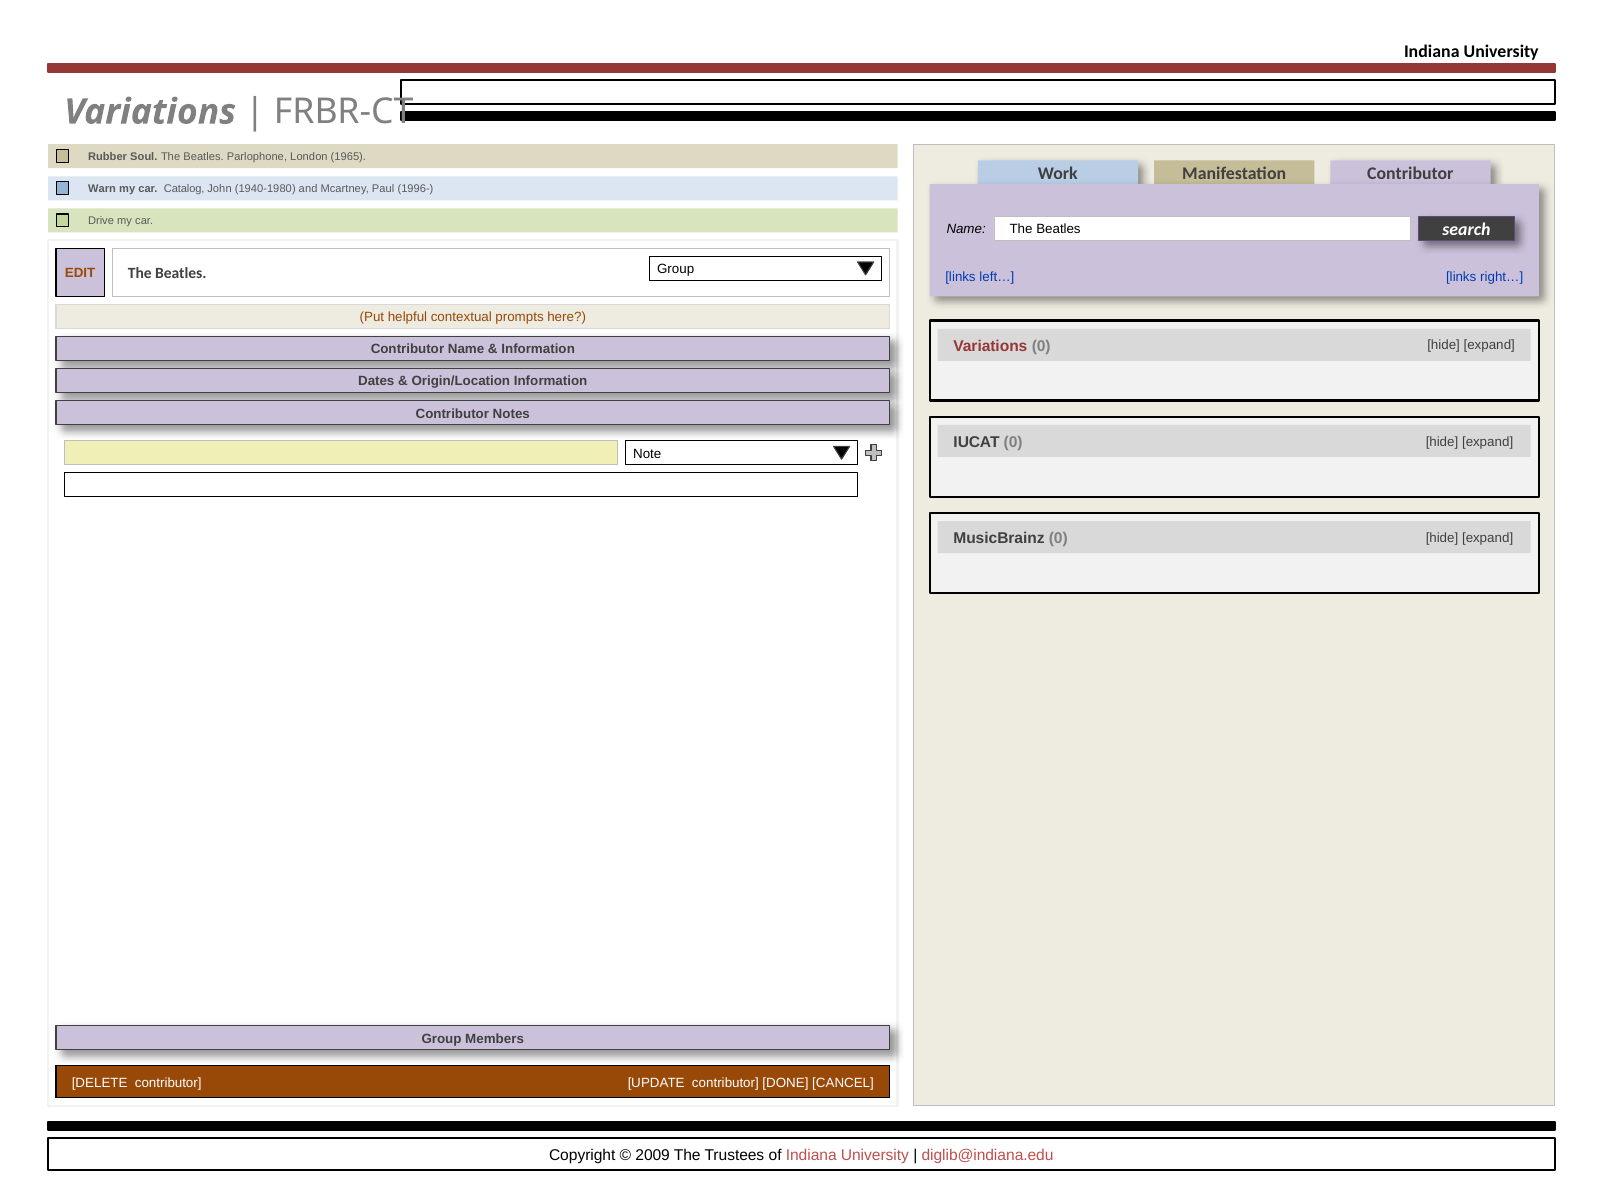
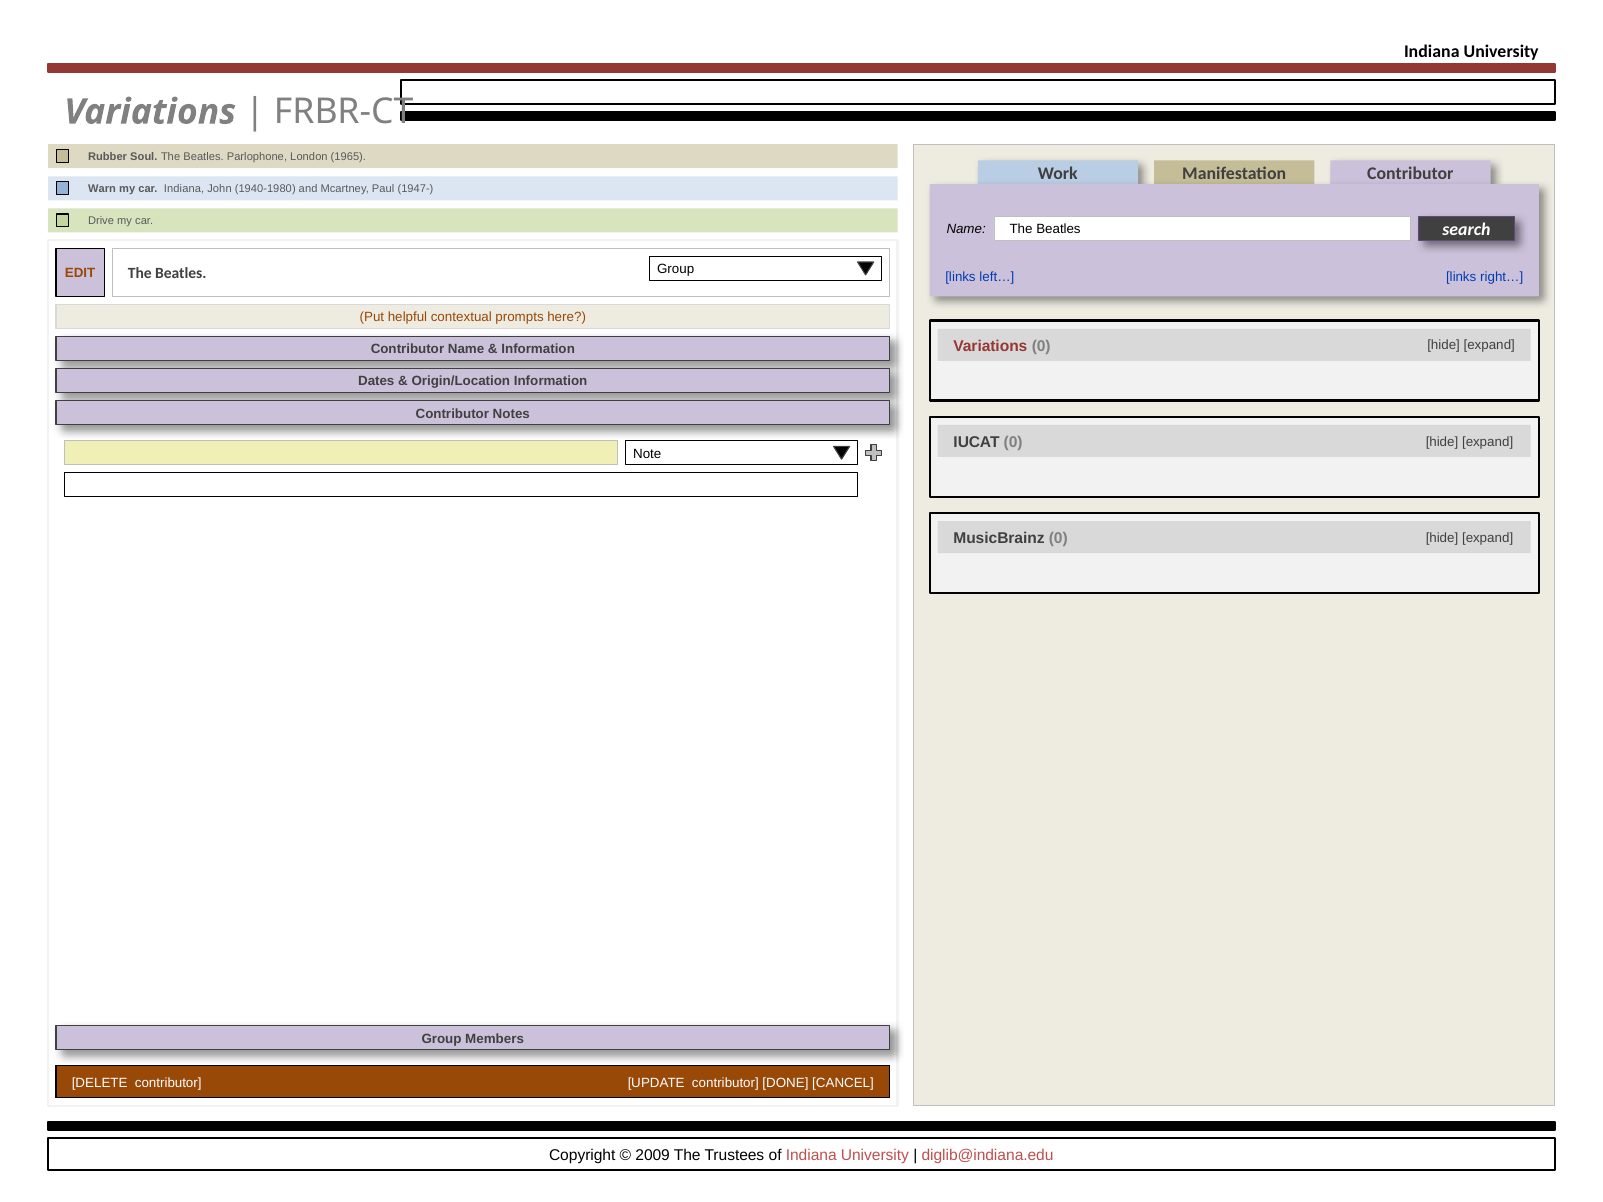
car Catalog: Catalog -> Indiana (184, 189)
1996-: 1996- -> 1947- (415, 189)
